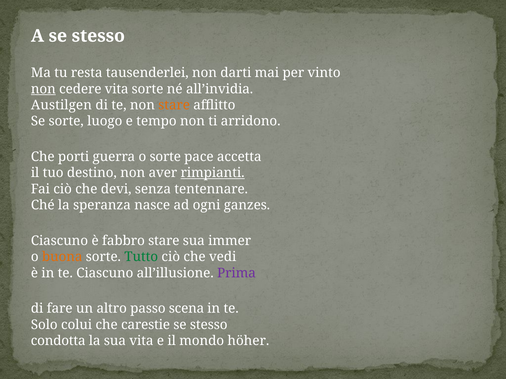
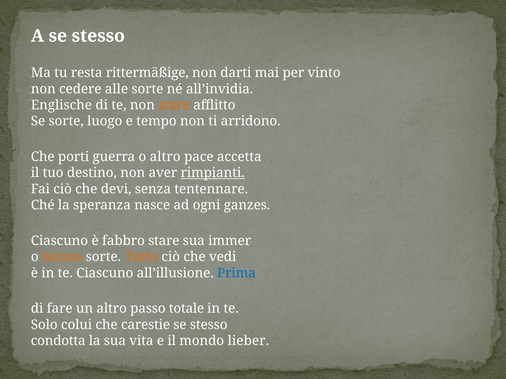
tausenderlei: tausenderlei -> rittermäßige (147, 73)
non underline: present -> none (43, 89)
cedere vita: vita -> alle (116, 89)
Austilgen: Austilgen -> Englische (61, 105)
o sorte: sorte -> altro (165, 157)
Tutto colour: green -> orange (141, 257)
Prima colour: purple -> blue (236, 273)
scena: scena -> totale (187, 309)
höher: höher -> lieber (248, 341)
